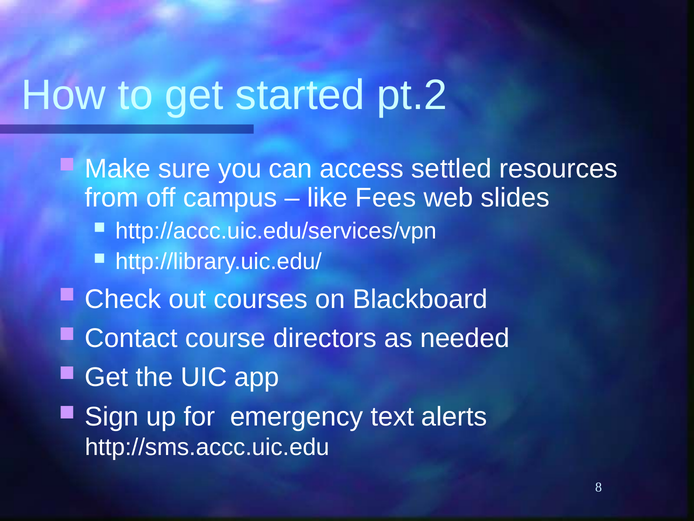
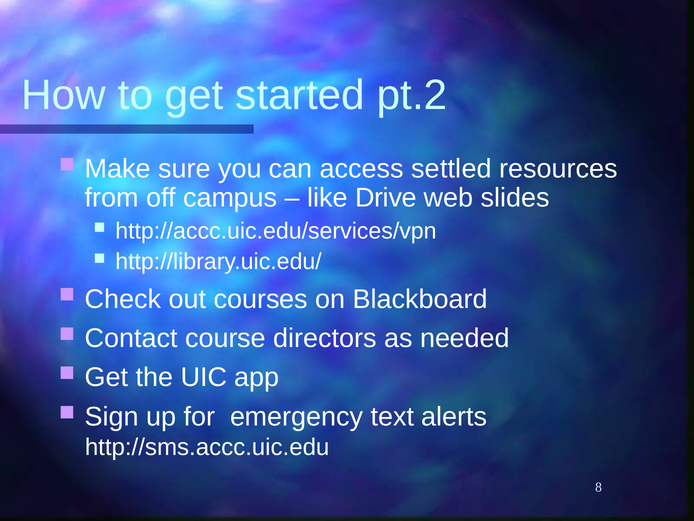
Fees: Fees -> Drive (386, 198)
